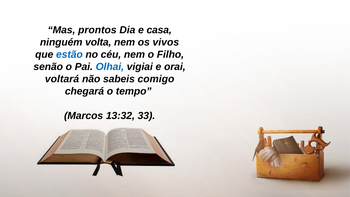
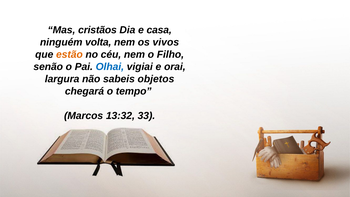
prontos: prontos -> cristãos (97, 30)
estão colour: blue -> orange (69, 55)
voltará: voltará -> largura (62, 79)
comigo: comigo -> objetos (156, 79)
